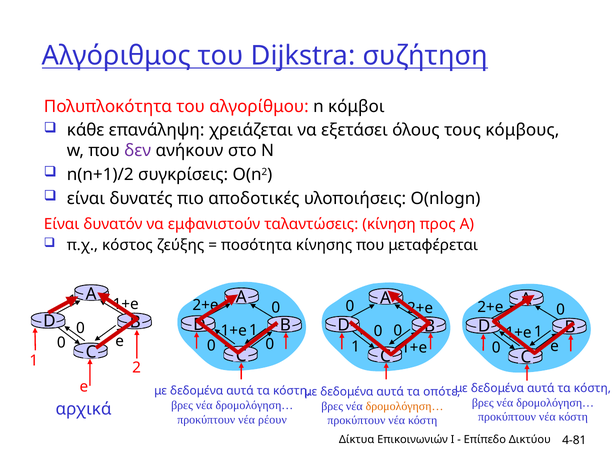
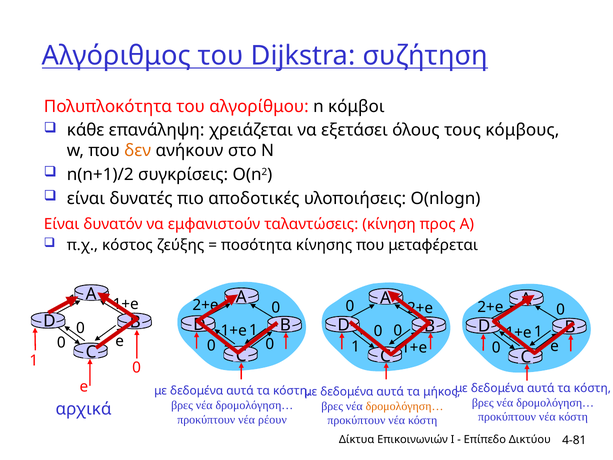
δεν colour: purple -> orange (138, 151)
2: 2 -> 0 (137, 367)
οπότε: οπότε -> μήκος (442, 392)
